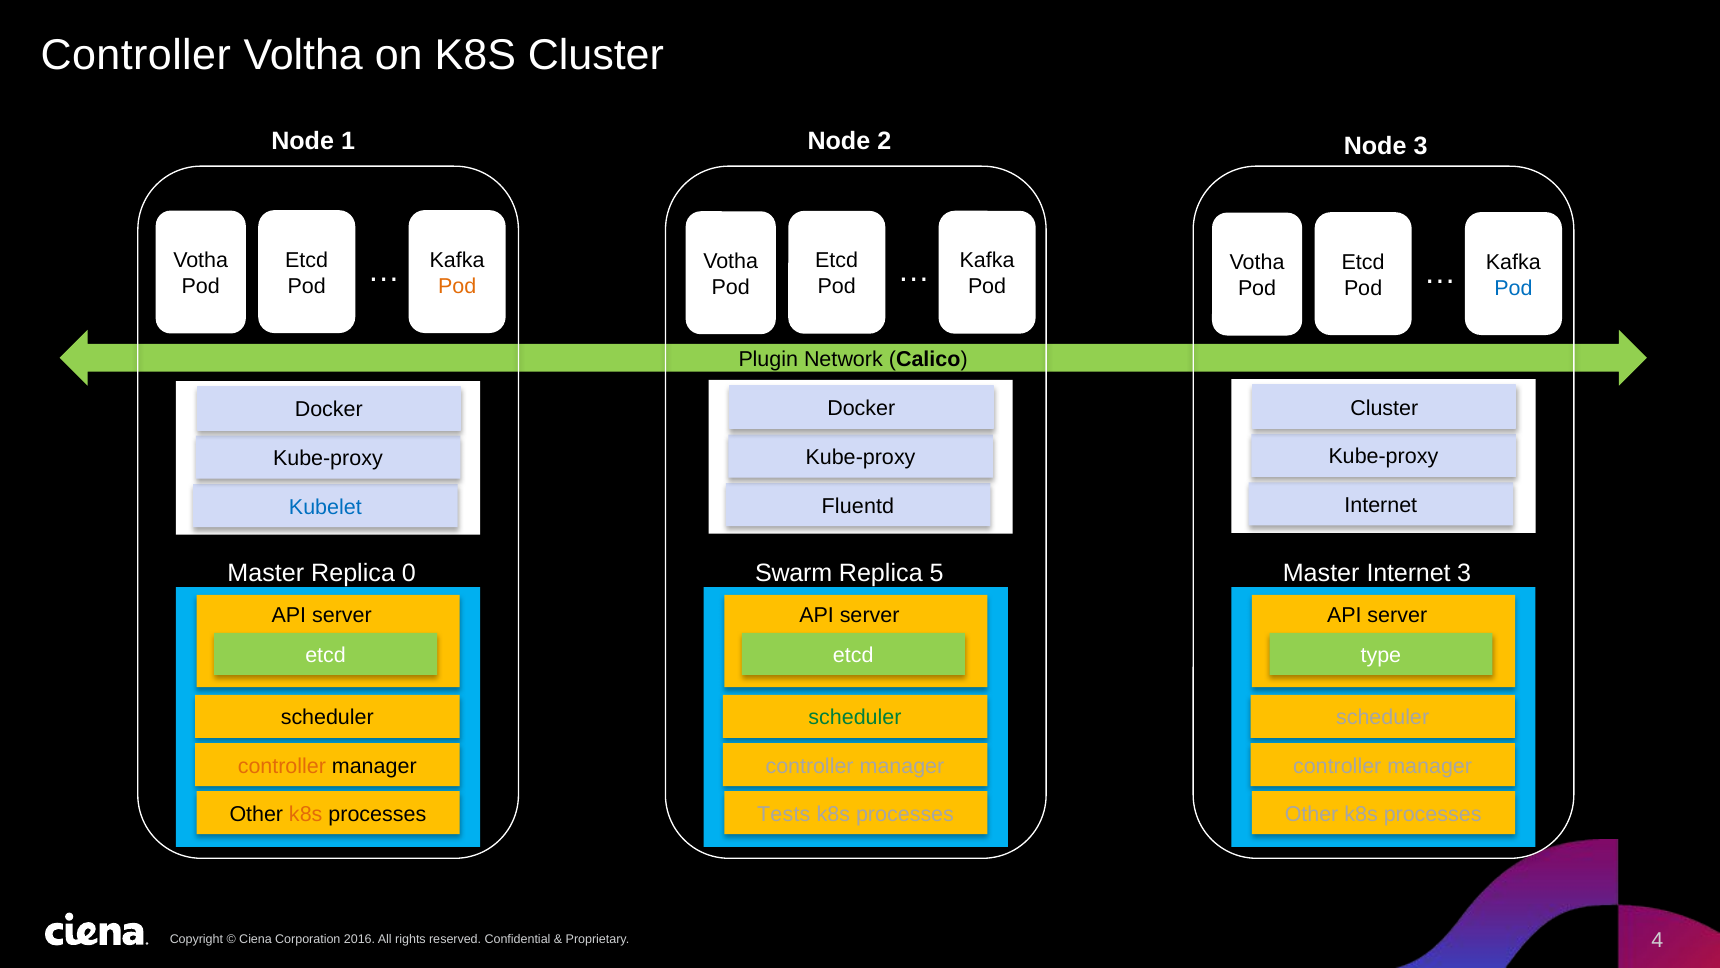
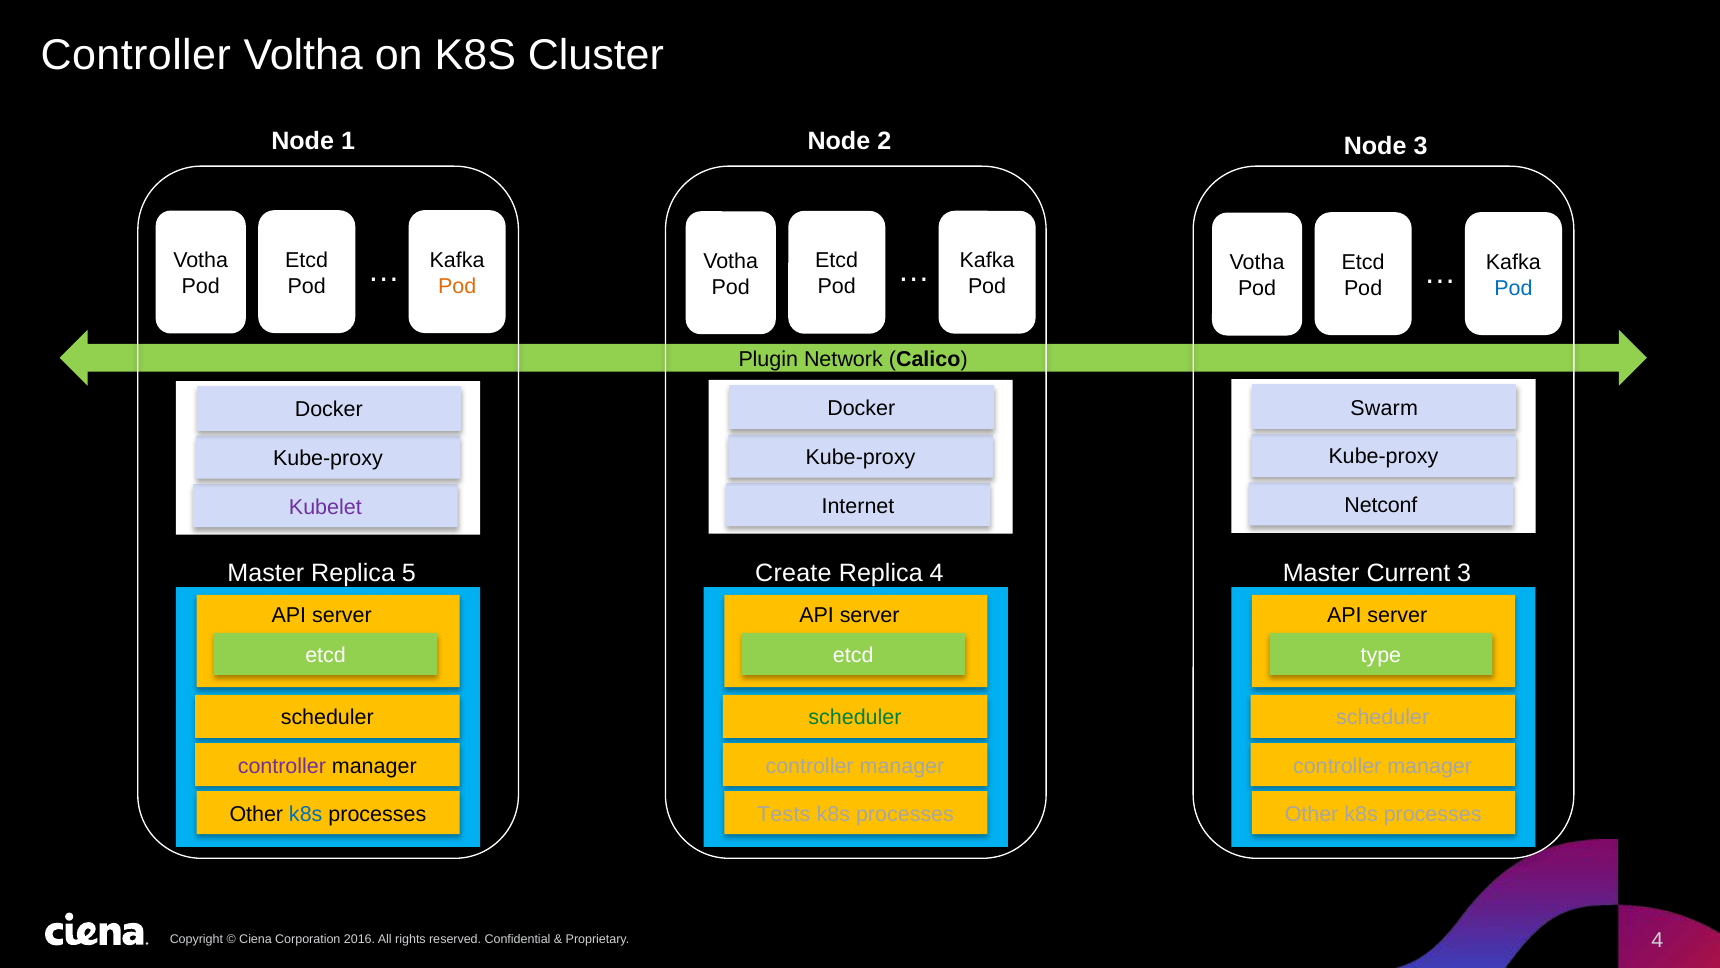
Cluster: Cluster -> Swarm (1384, 408)
Internet: Internet -> Netconf (1381, 505)
Fluentd: Fluentd -> Internet (858, 506)
Kubelet colour: blue -> purple (325, 507)
0: 0 -> 5 (409, 573)
Swarm: Swarm -> Create (793, 573)
Replica 5: 5 -> 4 (937, 573)
Master Internet: Internet -> Current (1408, 573)
controller colour: orange -> purple (282, 766)
k8s colour: orange -> blue (306, 814)
